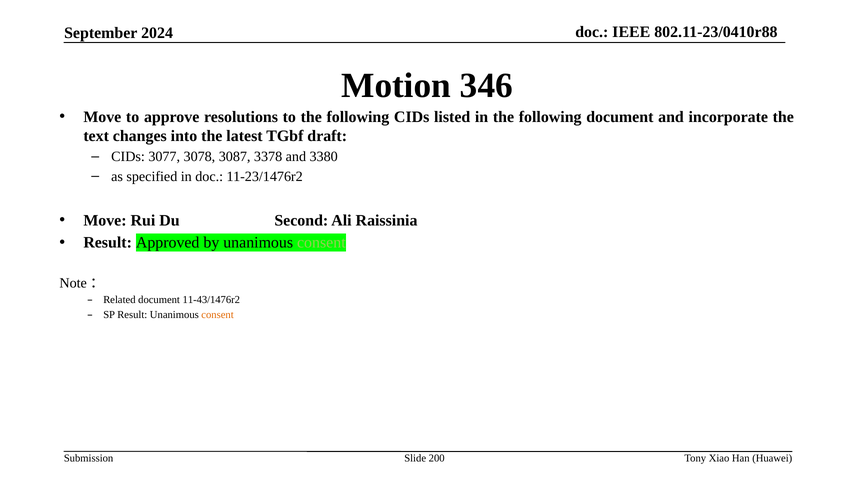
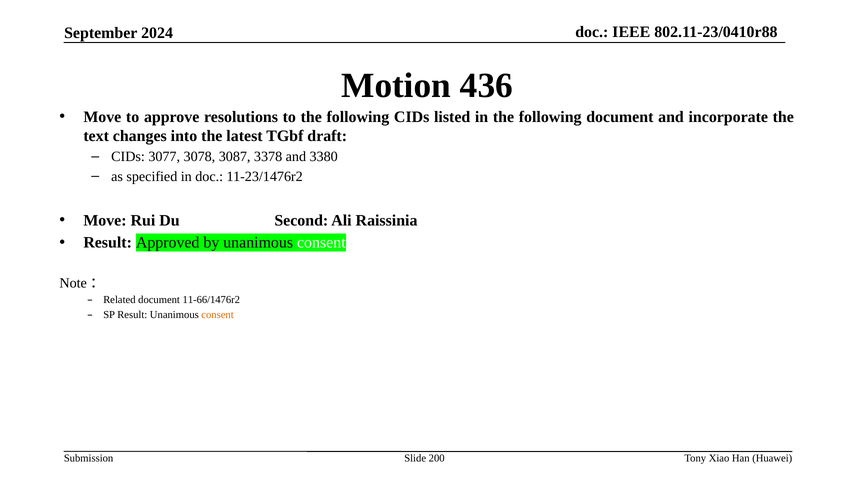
346: 346 -> 436 (486, 85)
consent colour: light green -> white (321, 242)
11-43/1476r2: 11-43/1476r2 -> 11-66/1476r2 (211, 300)
